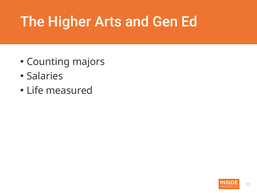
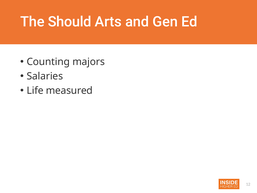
Higher: Higher -> Should (70, 22)
